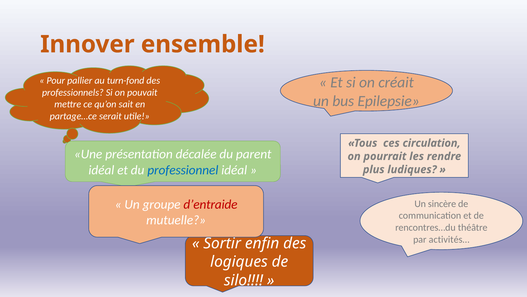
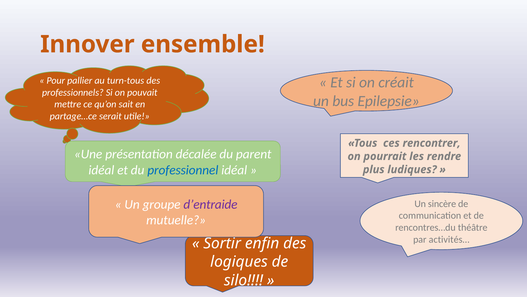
turn-fond: turn-fond -> turn-tous (126, 80)
circulation: circulation -> rencontrer (432, 143)
d’entraide colour: red -> purple (210, 204)
